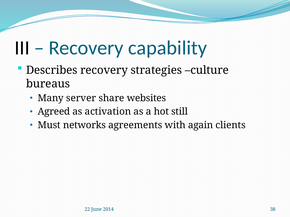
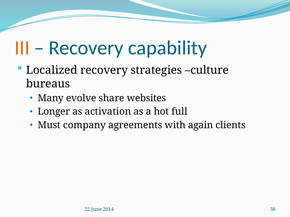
III colour: black -> orange (22, 48)
Describes: Describes -> Localized (52, 70)
server: server -> evolve (81, 98)
Agreed: Agreed -> Longer (54, 112)
still: still -> full (179, 112)
networks: networks -> company (84, 125)
